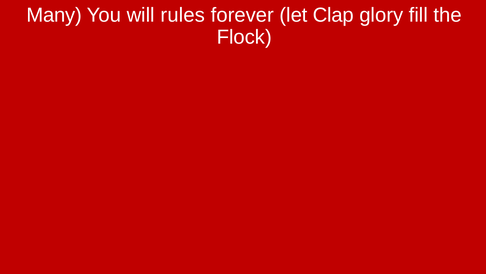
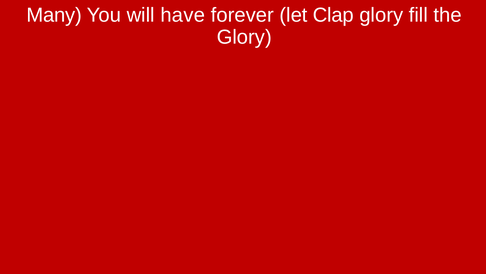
rules: rules -> have (183, 15)
Flock: Flock -> Glory (244, 37)
